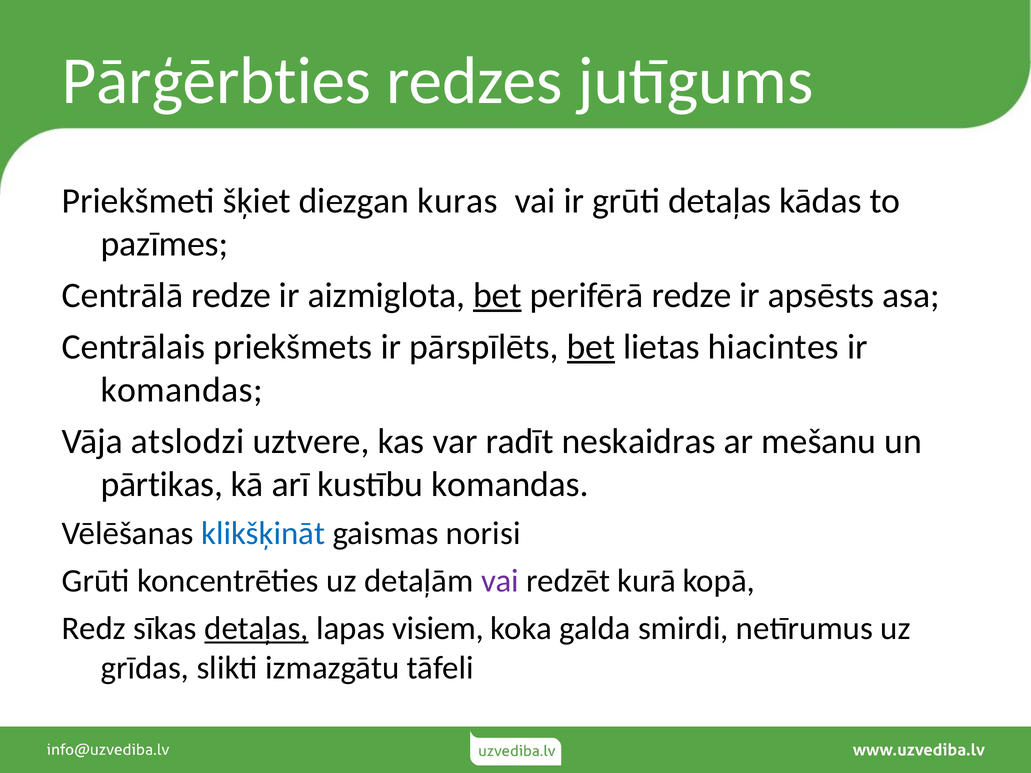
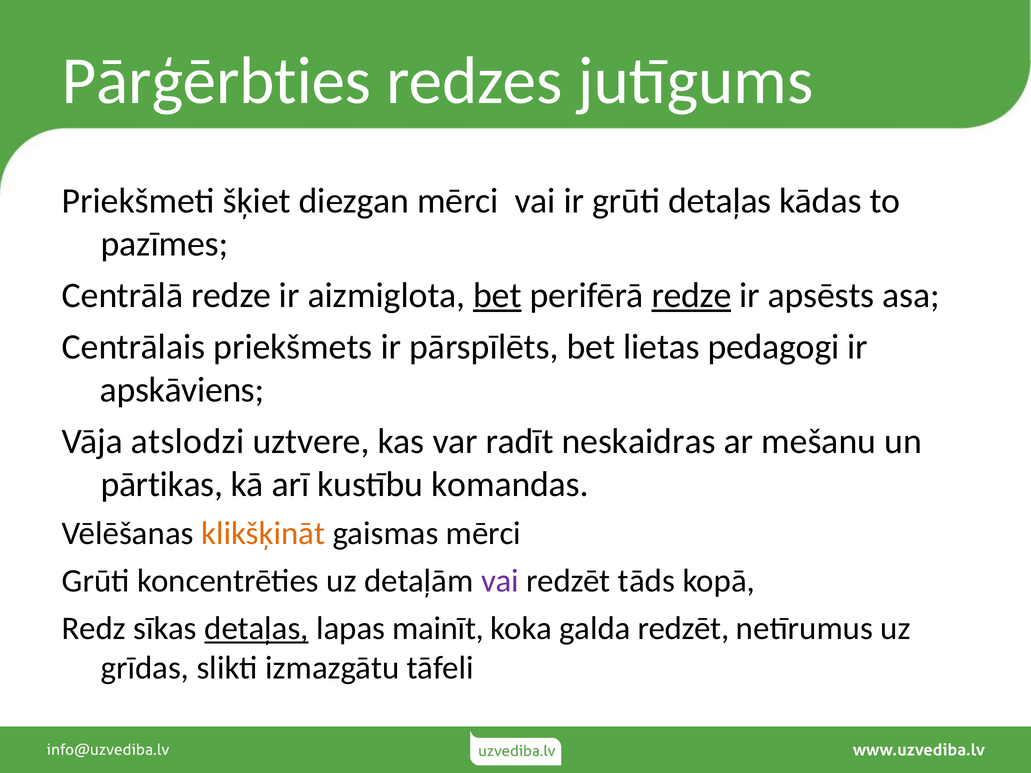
diezgan kuras: kuras -> mērci (458, 201)
redze underline: none -> present (691, 295)
bet underline: present -> none (591, 347)
hiacintes: hiacintes -> pedagogi (774, 347)
komandas: komandas -> apskāviens (182, 390)
klikšķināt colour: blue -> orange (263, 533)
gaismas norisi: norisi -> mērci (483, 533)
kurā: kurā -> tāds (647, 581)
visiem: visiem -> mainīt (438, 629)
galda smirdi: smirdi -> redzēt (683, 629)
